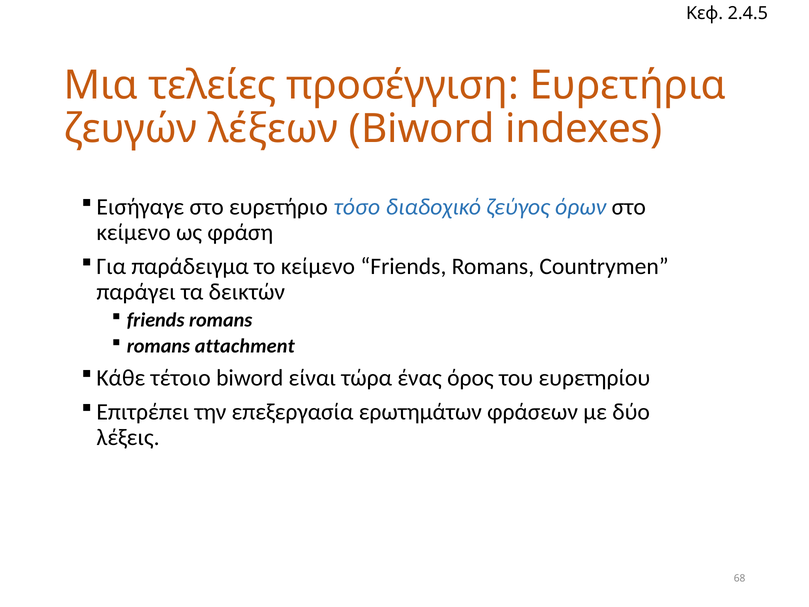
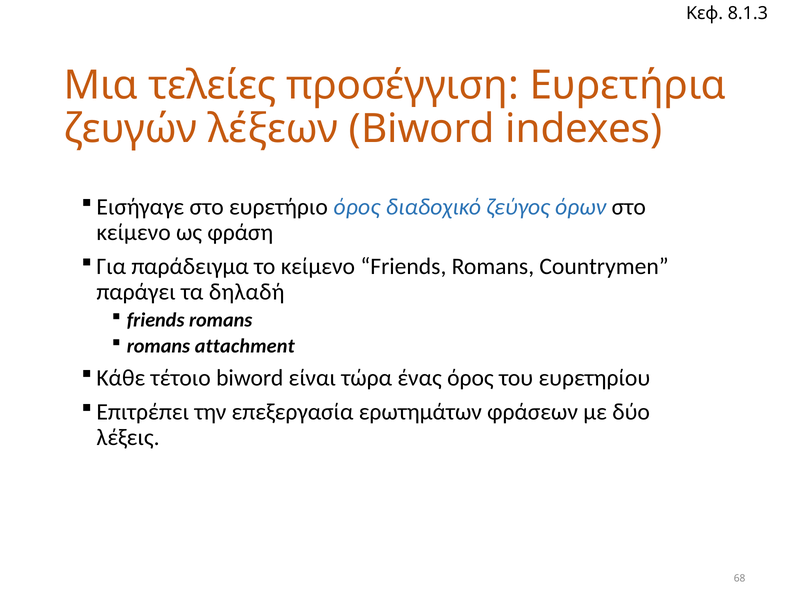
2.4.5: 2.4.5 -> 8.1.3 (748, 13)
ευρετήριο τόσο: τόσο -> όρος (357, 207)
δεικτών: δεικτών -> δηλαδή (247, 292)
